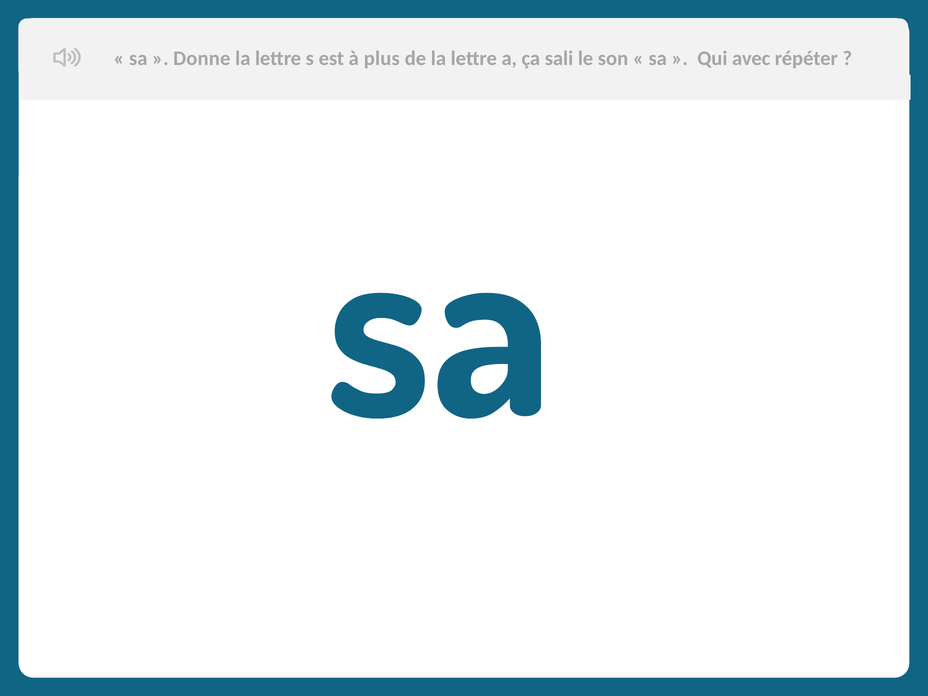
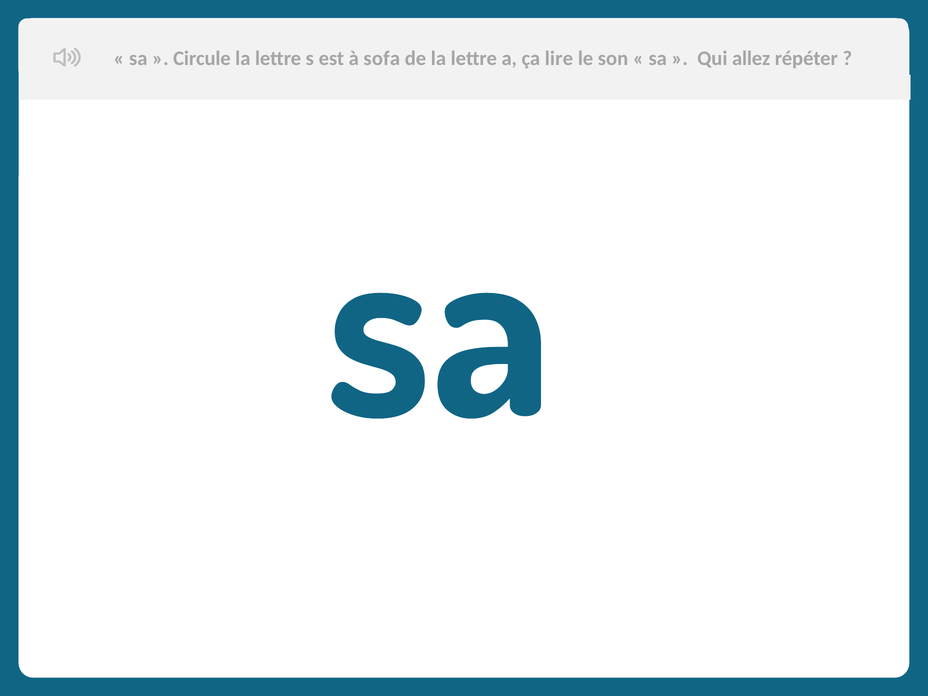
Donne: Donne -> Circule (202, 58)
plus: plus -> sofa (382, 58)
sali: sali -> lire (559, 58)
avec: avec -> allez (751, 58)
